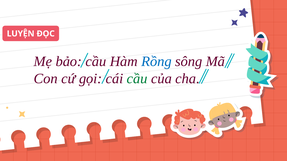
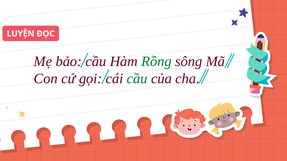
Rồng colour: blue -> green (156, 62)
